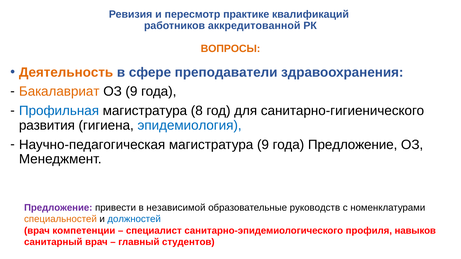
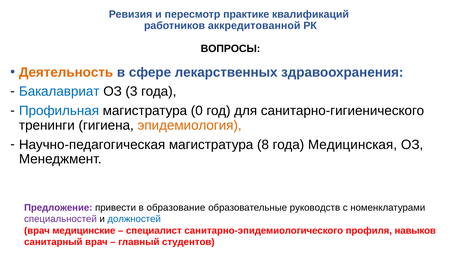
ВОПРОСЫ colour: orange -> black (231, 49)
преподаватели: преподаватели -> лекарственных (226, 72)
Бакалавриат colour: orange -> blue (59, 92)
ОЗ 9: 9 -> 3 (131, 92)
8: 8 -> 0 (197, 111)
развития: развития -> тренинги (47, 125)
эпидемиология colour: blue -> orange (190, 125)
магистратура 9: 9 -> 8 (263, 145)
года Предложение: Предложение -> Медицинская (353, 145)
независимой: независимой -> образование (176, 208)
специальностей colour: orange -> purple (60, 219)
компетенции: компетенции -> медицинские (84, 231)
